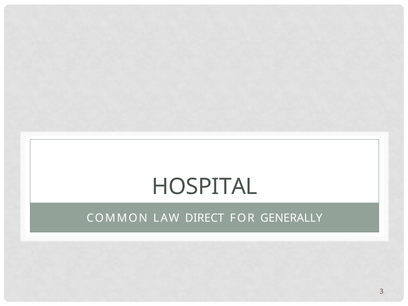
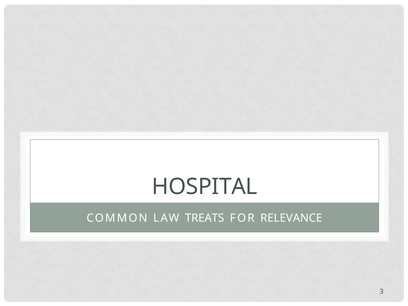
DIRECT: DIRECT -> TREATS (205, 218)
GENERALLY: GENERALLY -> RELEVANCE (291, 218)
